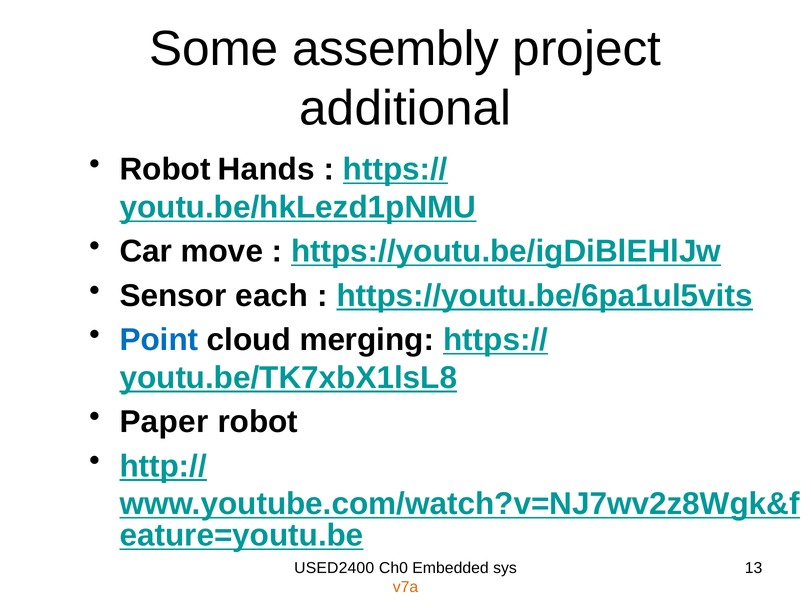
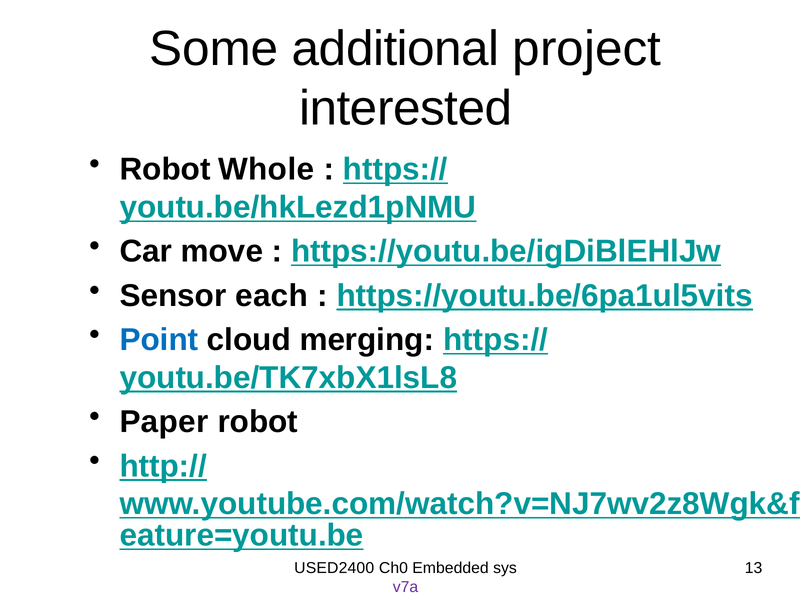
assembly: assembly -> additional (396, 49)
additional: additional -> interested (406, 108)
Hands: Hands -> Whole (266, 170)
v7a colour: orange -> purple (405, 587)
